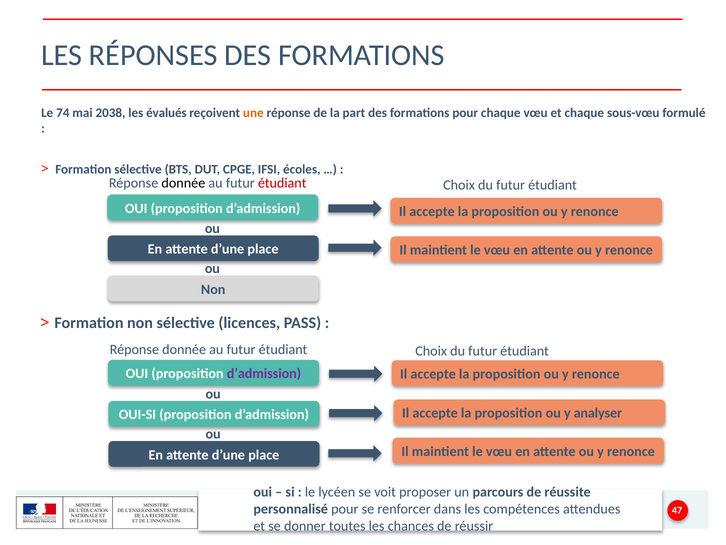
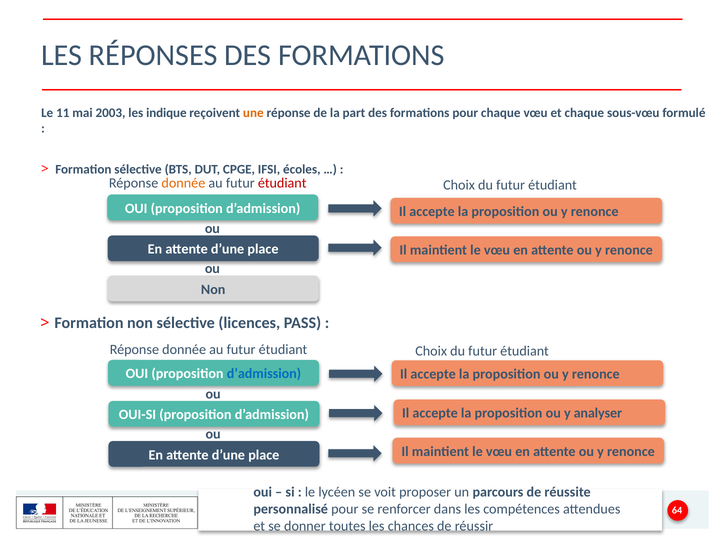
74: 74 -> 11 (63, 113)
2038: 2038 -> 2003 (110, 113)
évalués: évalués -> indique (166, 113)
donnée colour: black -> orange (183, 183)
d’admission colour: purple -> blue (264, 373)
47: 47 -> 64 (677, 510)
